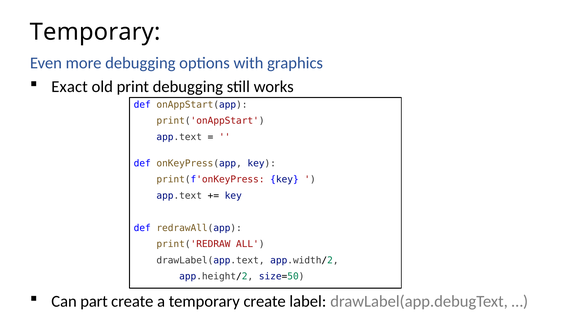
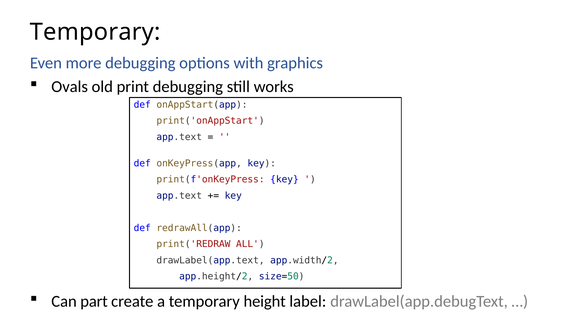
Exact: Exact -> Ovals (70, 87)
temporary create: create -> height (265, 301)
